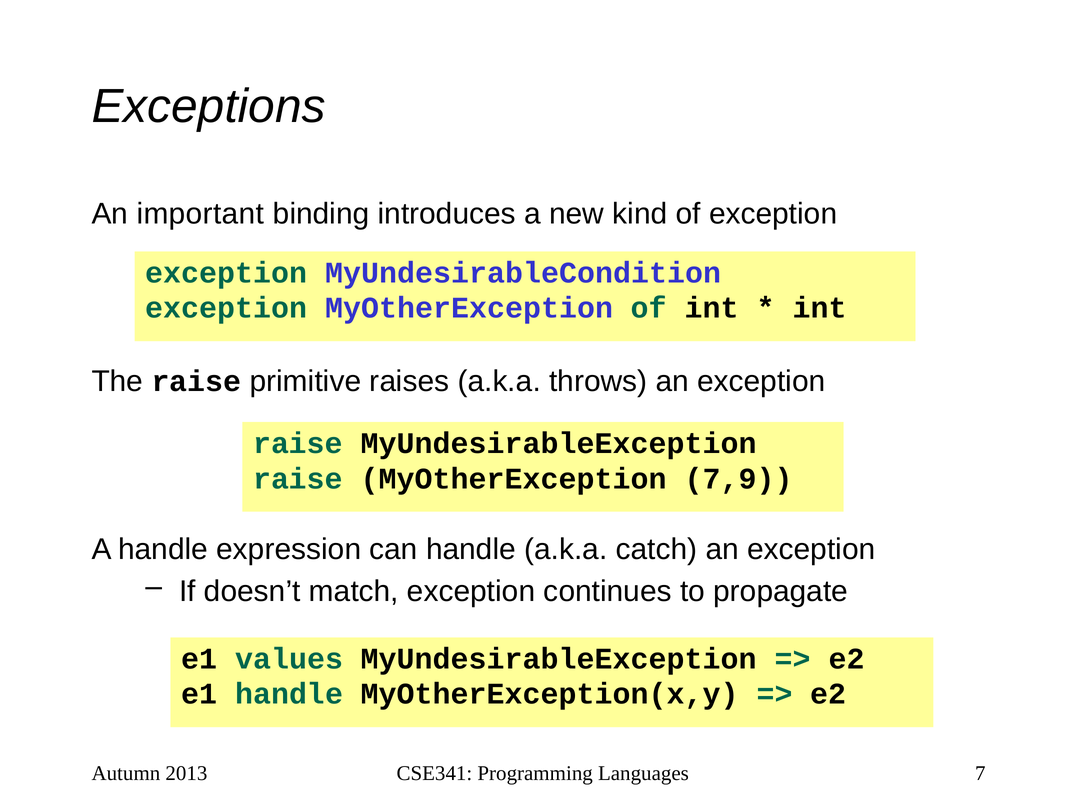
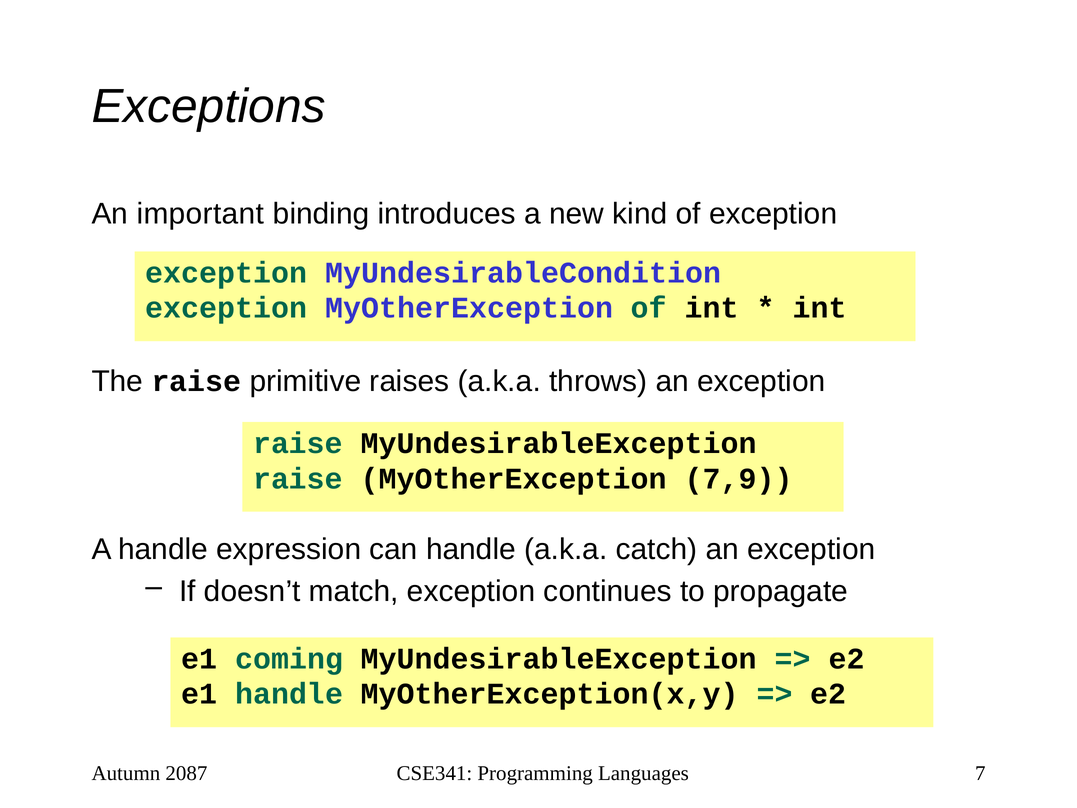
values: values -> coming (289, 659)
2013: 2013 -> 2087 (186, 773)
